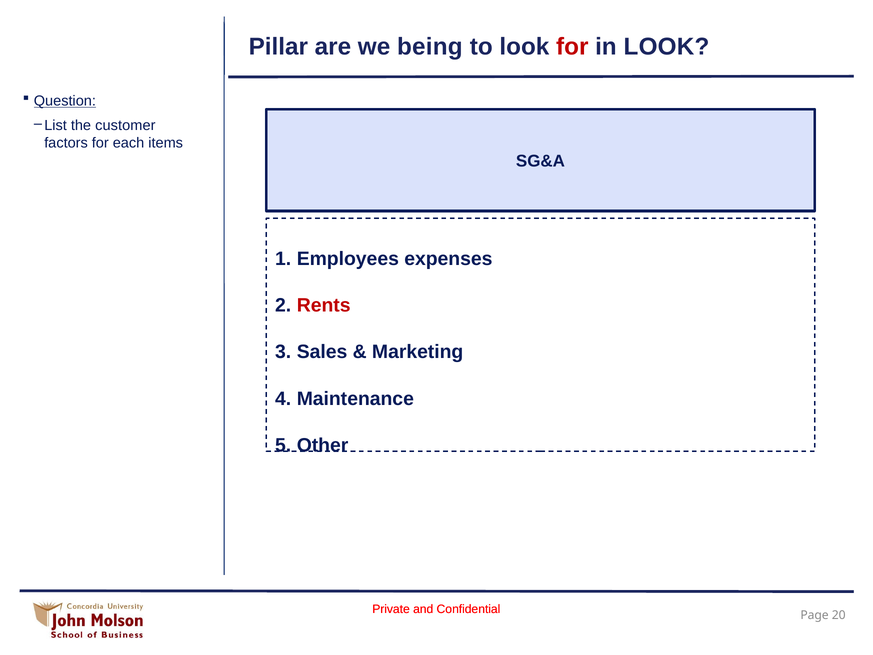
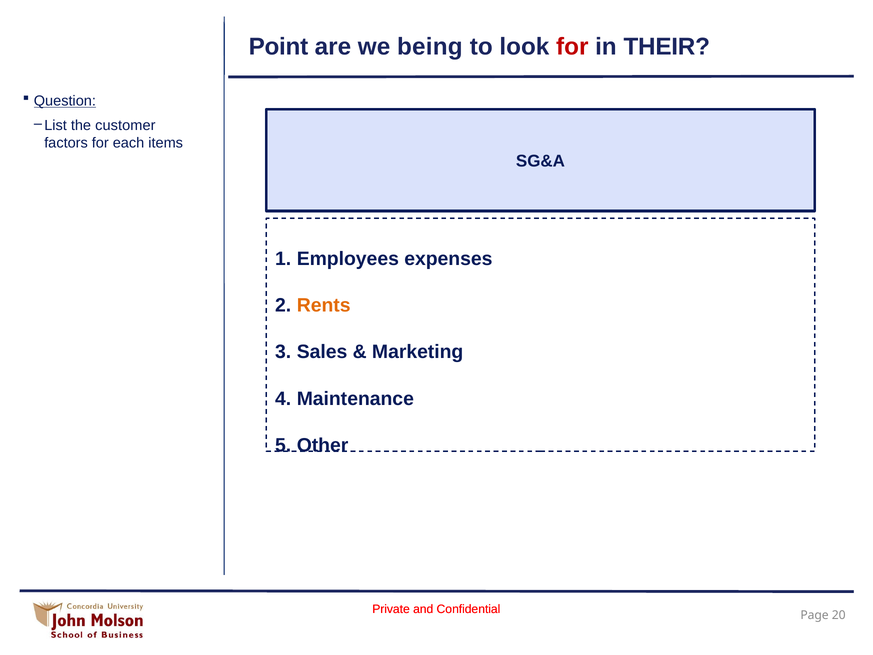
Pillar: Pillar -> Point (278, 47)
in LOOK: LOOK -> THEIR (667, 47)
Rents colour: red -> orange (324, 305)
